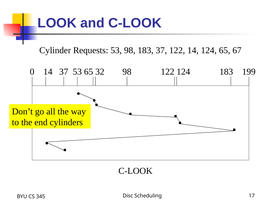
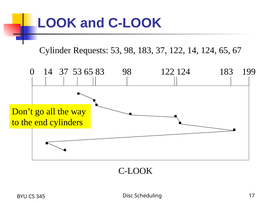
32: 32 -> 83 (100, 72)
